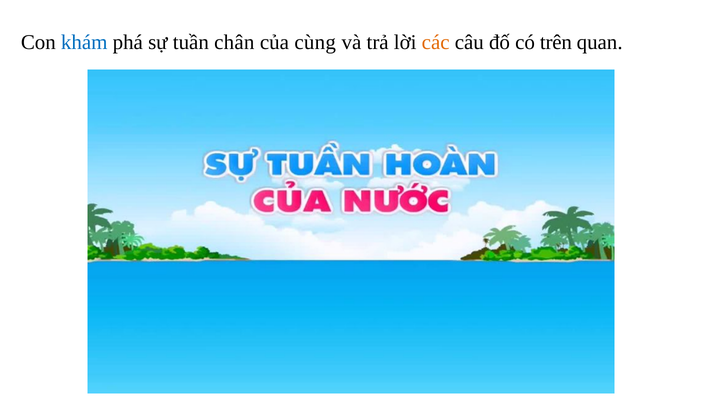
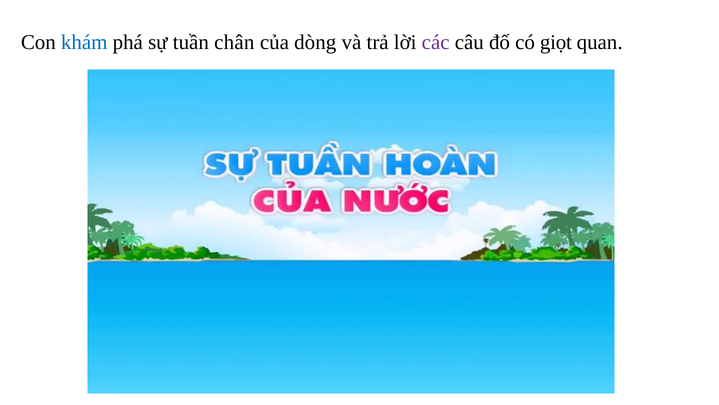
cùng: cùng -> dòng (315, 42)
các colour: orange -> purple (436, 42)
trên: trên -> giọt (556, 42)
